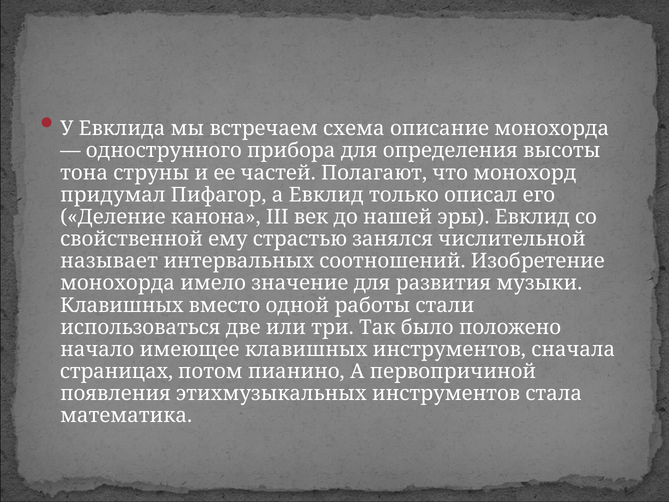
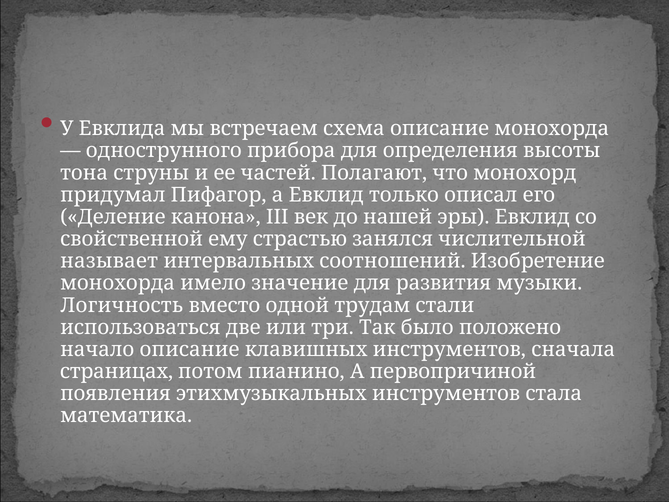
Клавишных: Клавишных -> Логичность (122, 305)
работы: работы -> трудам (372, 305)
начало имеющее: имеющее -> описание (189, 349)
